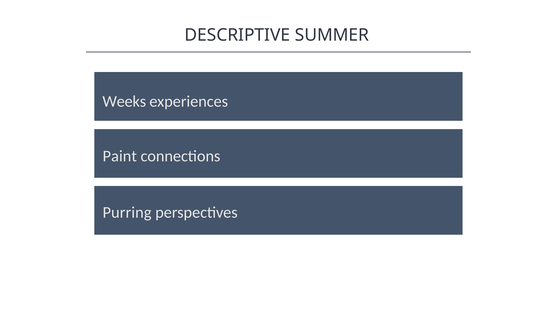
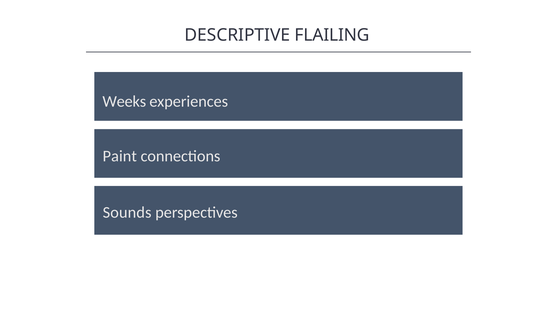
SUMMER: SUMMER -> FLAILING (332, 35)
Purring: Purring -> Sounds (127, 213)
